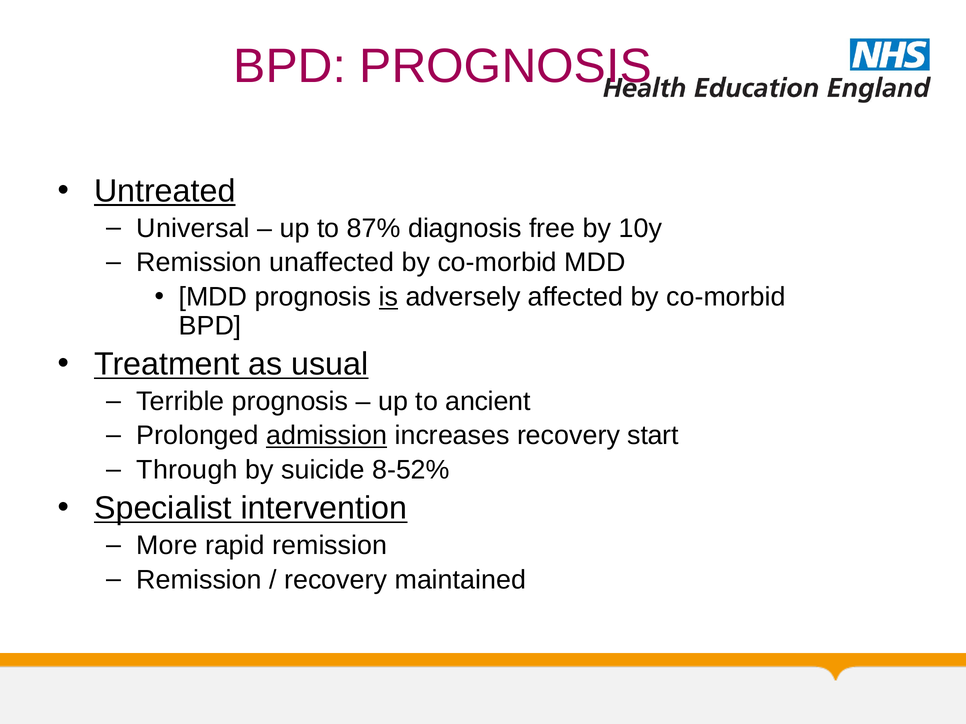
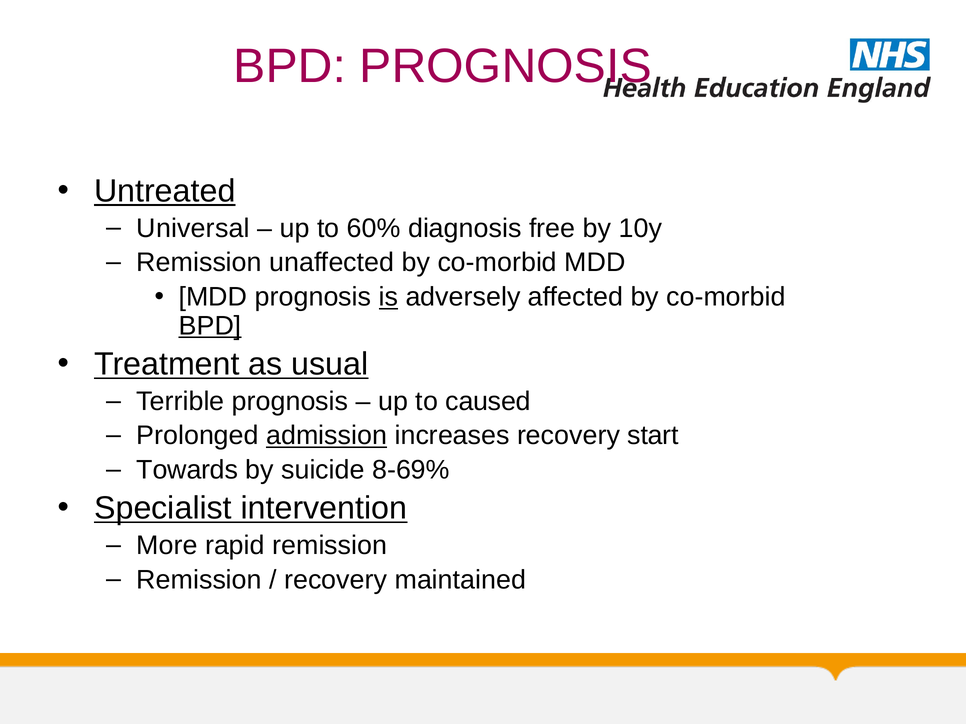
87%: 87% -> 60% (374, 228)
BPD underline: none -> present (210, 326)
ancient: ancient -> caused (488, 402)
Through: Through -> Towards (187, 470)
8-52%: 8-52% -> 8-69% (411, 470)
